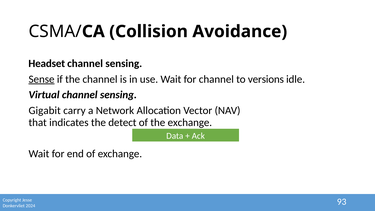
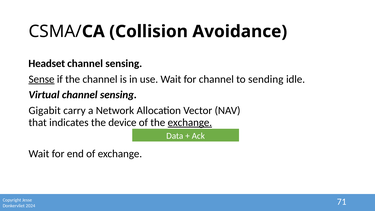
versions: versions -> sending (266, 79)
detect: detect -> device (122, 122)
exchange underline: none -> present (190, 122)
93: 93 -> 71 (342, 202)
